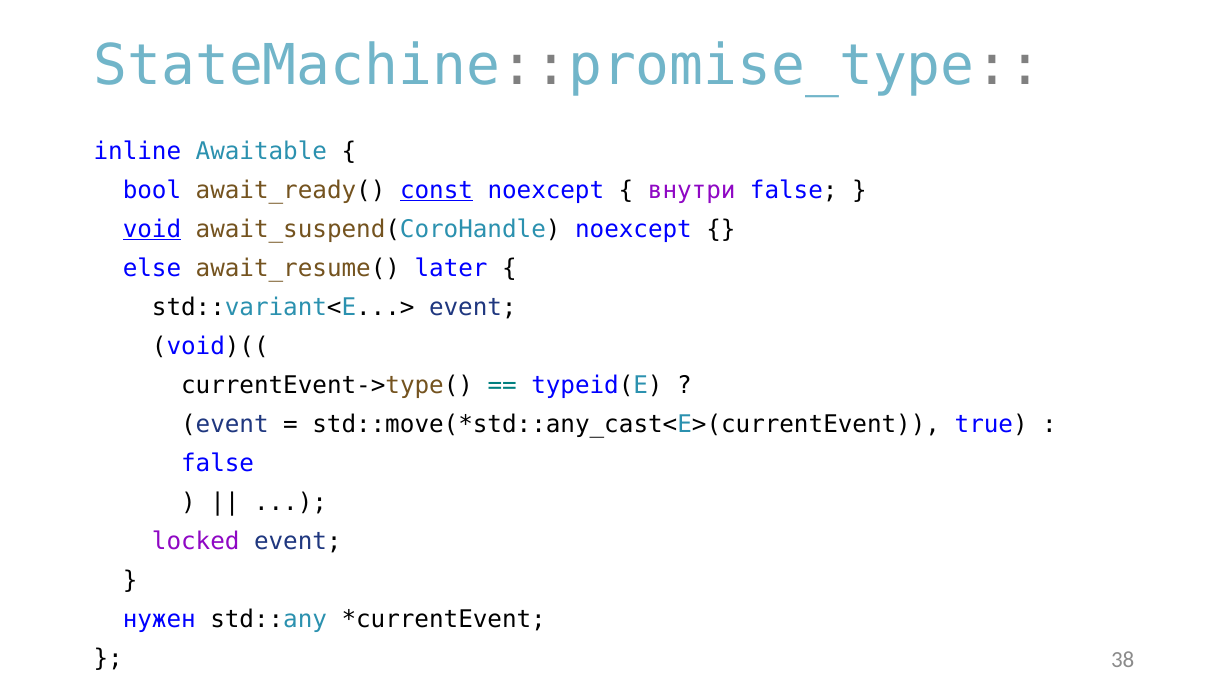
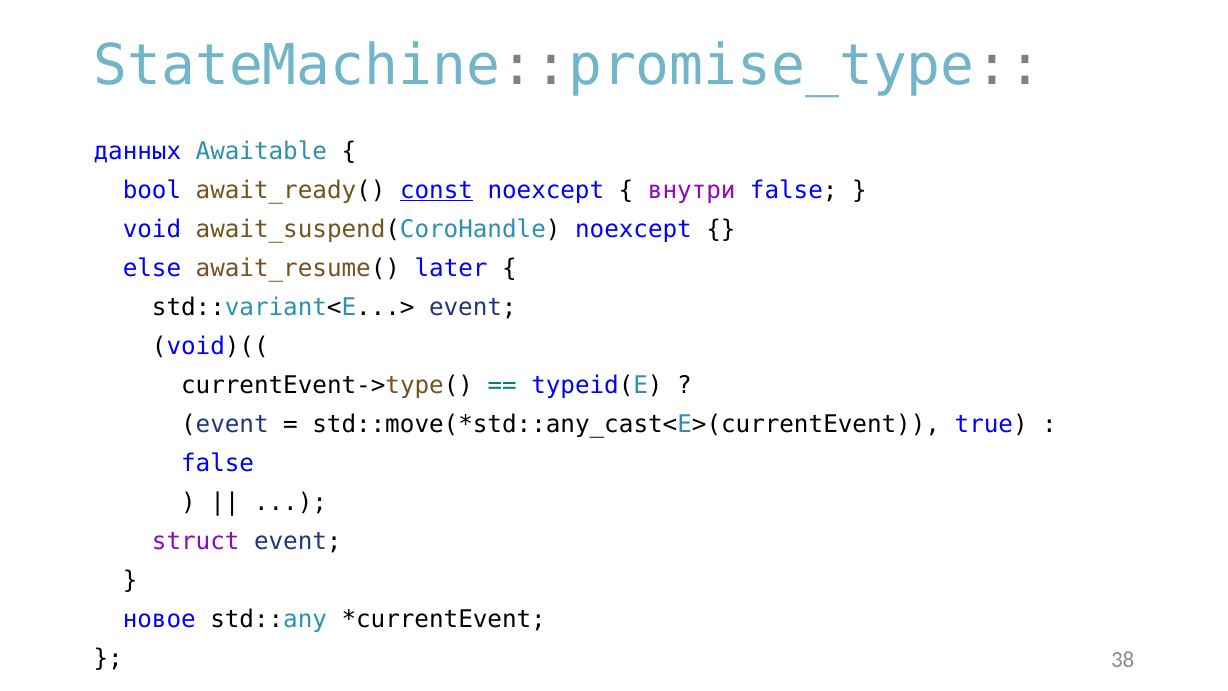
inline: inline -> данных (137, 151)
void underline: present -> none (152, 229)
locked: locked -> struct (196, 542)
нужен: нужен -> новое (159, 620)
